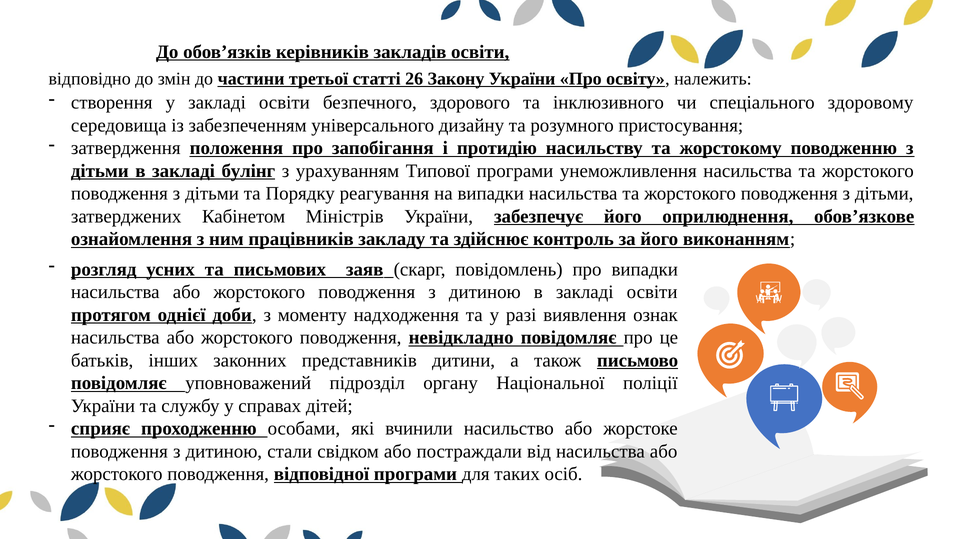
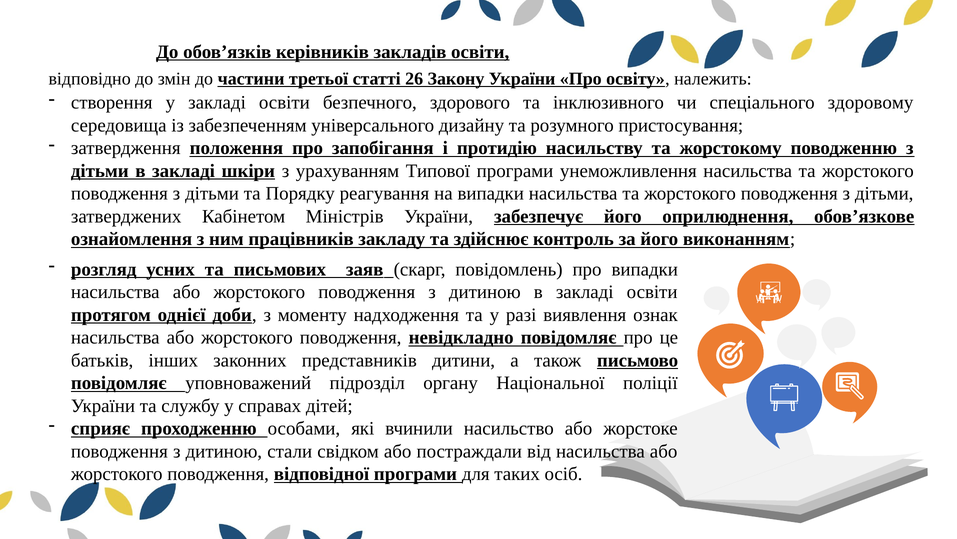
булінг: булінг -> шкіри (248, 171)
